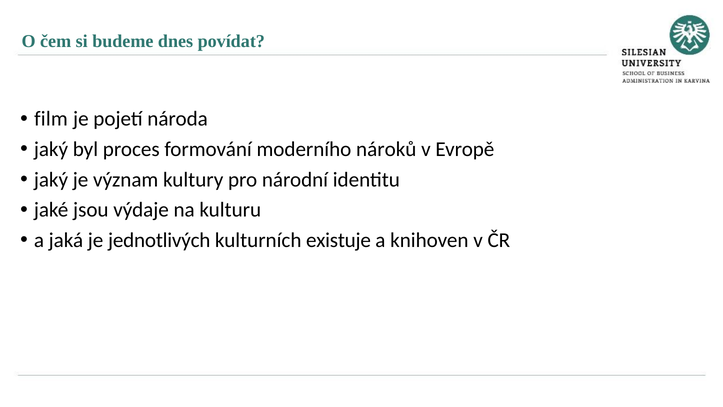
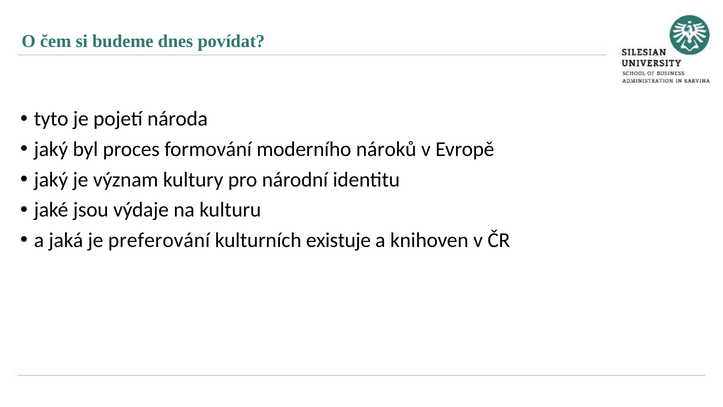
film: film -> tyto (51, 119)
jednotlivých: jednotlivých -> preferování (159, 240)
